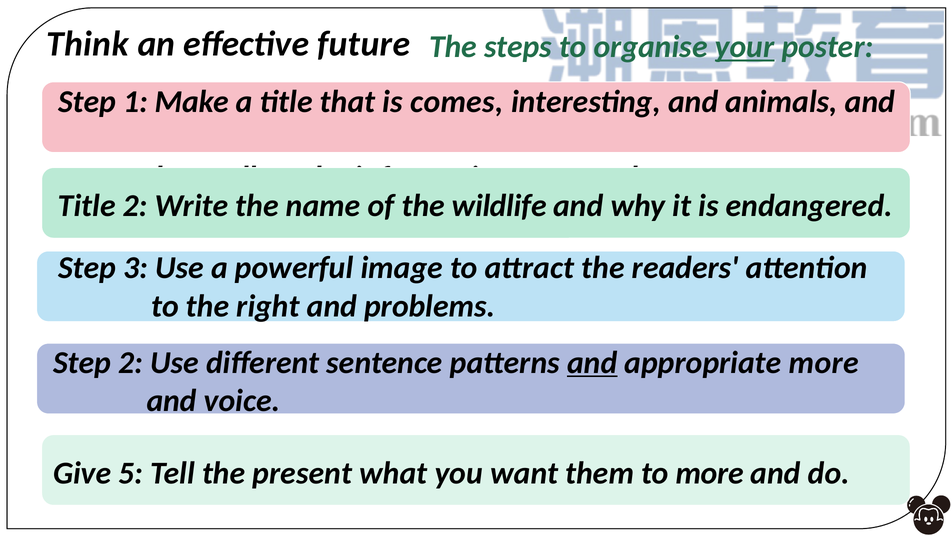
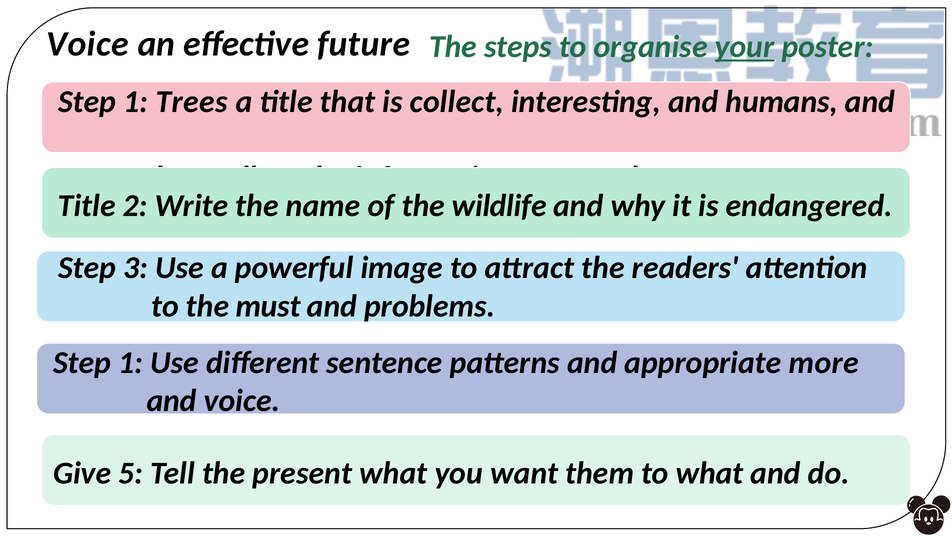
Think: Think -> Voice (87, 44)
Make: Make -> Trees (192, 102)
is comes: comes -> collect (457, 102)
animals: animals -> humans (782, 102)
right: right -> must (268, 306)
2: 2 -> 1 (131, 362)
and underline: present -> none (592, 362)
to more: more -> what (710, 473)
